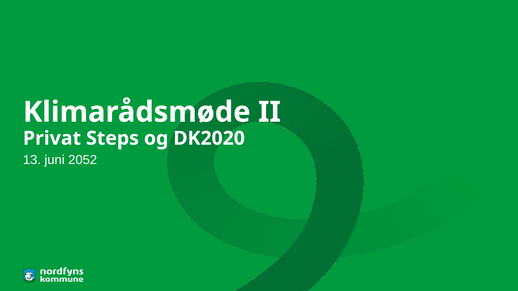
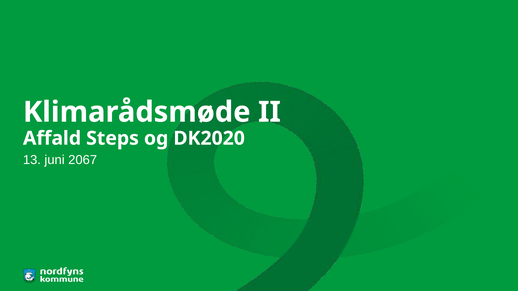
Privat: Privat -> Affald (52, 138)
2052: 2052 -> 2067 (83, 160)
